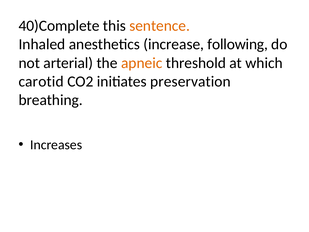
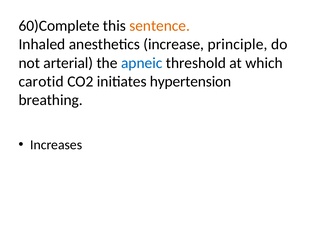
40)Complete: 40)Complete -> 60)Complete (59, 26)
following: following -> principle (238, 44)
apneic colour: orange -> blue (142, 63)
preservation: preservation -> hypertension (191, 81)
